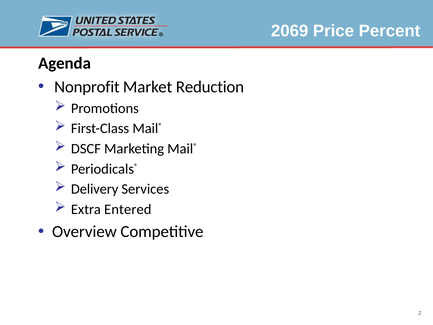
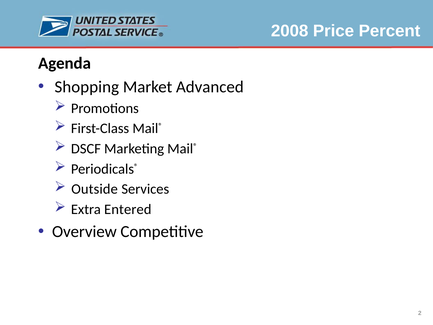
2069: 2069 -> 2008 (290, 31)
Nonprofit: Nonprofit -> Shopping (87, 87)
Reduction: Reduction -> Advanced (210, 87)
Delivery: Delivery -> Outside (95, 189)
